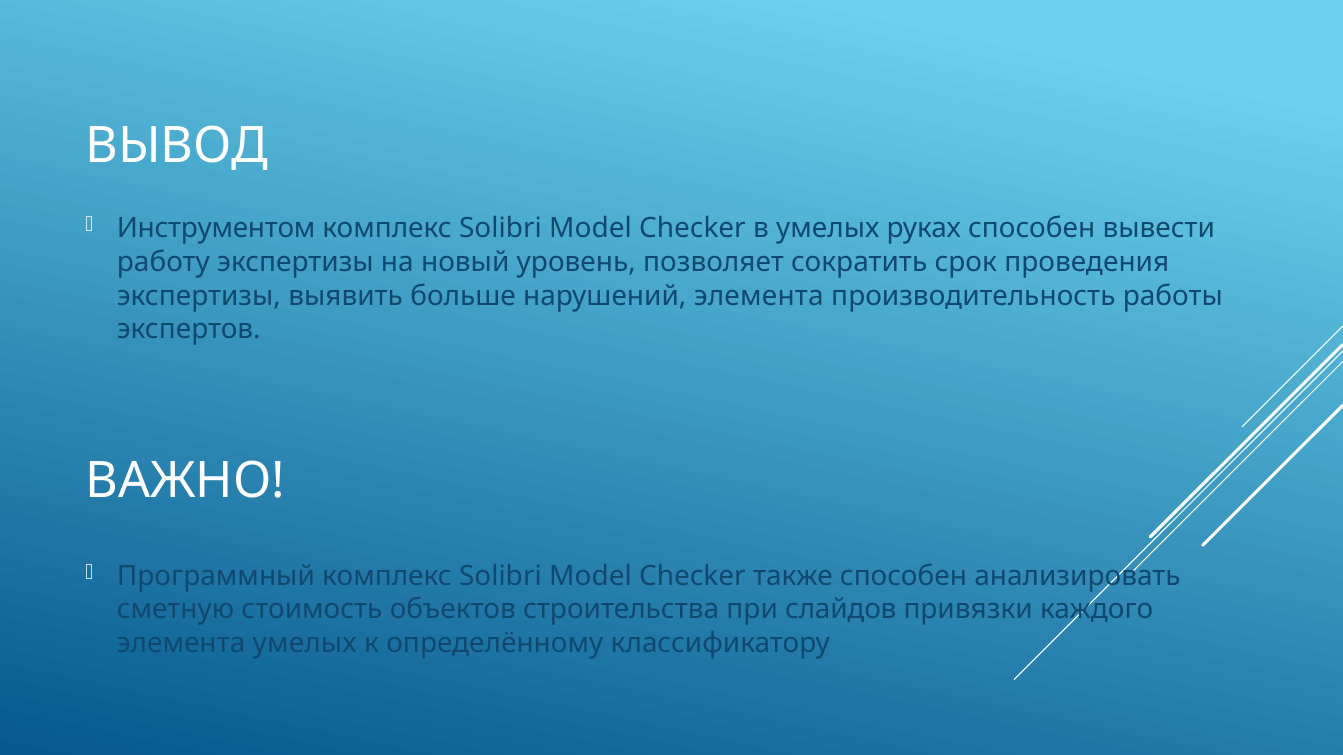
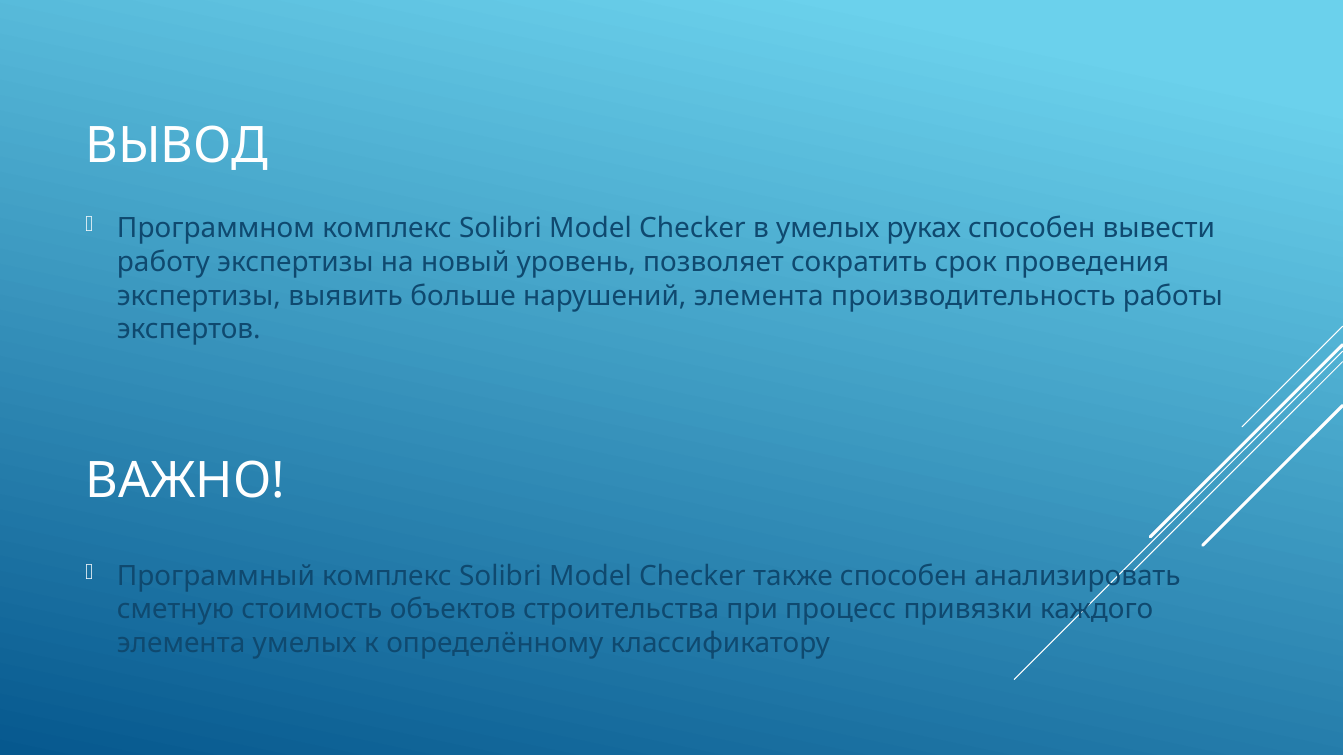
Инструментом: Инструментом -> Программном (216, 229)
слайдов: слайдов -> процесс (841, 610)
